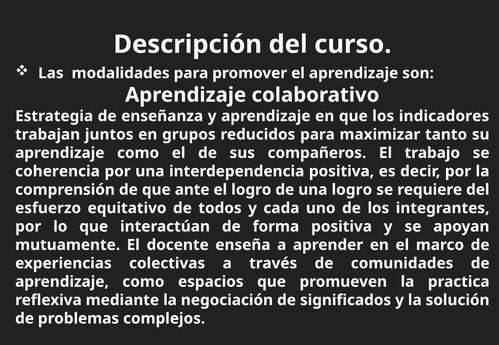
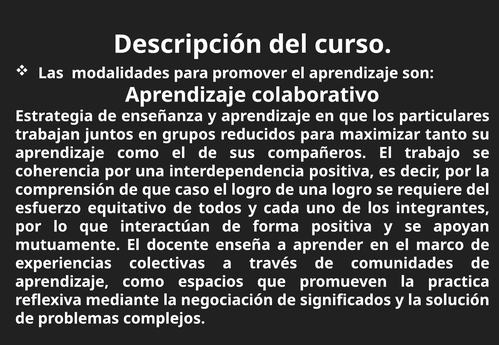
indicadores: indicadores -> particulares (444, 116)
ante: ante -> caso (192, 190)
